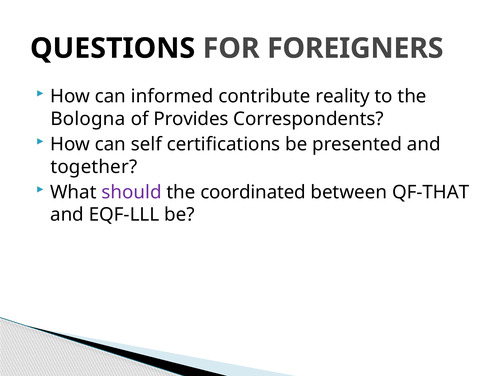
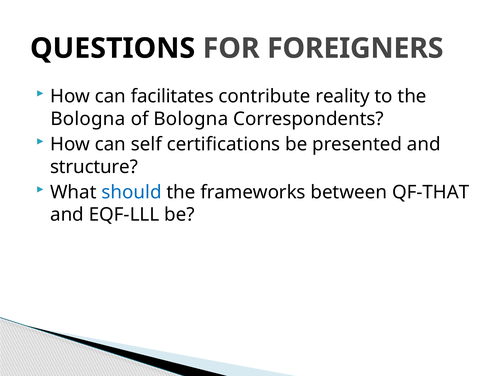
informed: informed -> facilitates (172, 96)
of Provides: Provides -> Bologna (191, 119)
together: together -> structure (94, 167)
should colour: purple -> blue (132, 192)
coordinated: coordinated -> frameworks (253, 192)
